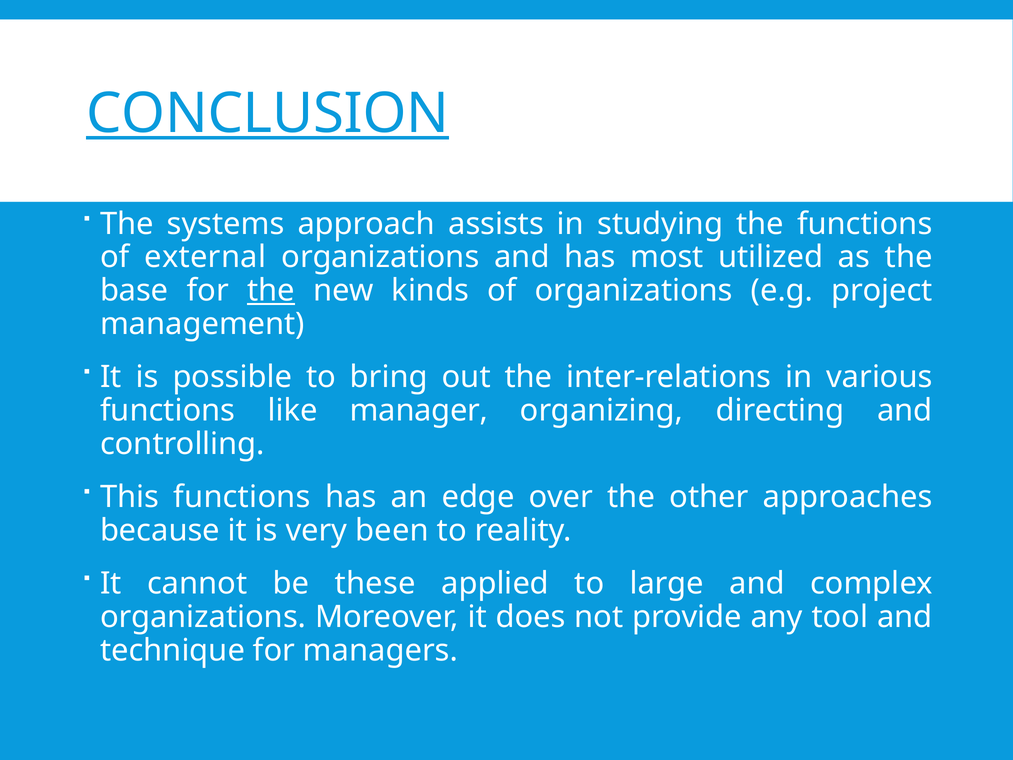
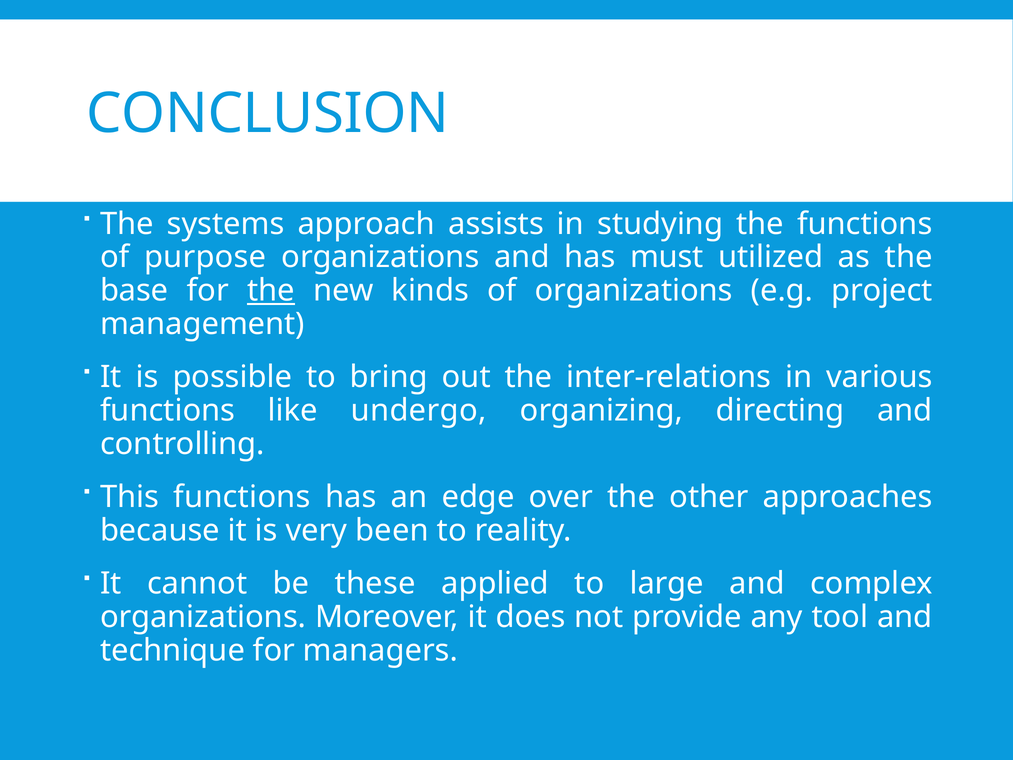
CONCLUSION underline: present -> none (268, 114)
external: external -> purpose (205, 257)
most: most -> must (667, 257)
manager: manager -> undergo (419, 410)
